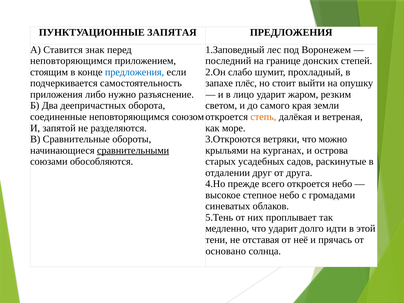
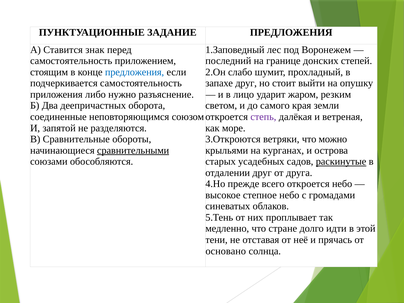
ЗАПЯТАЯ: ЗАПЯТАЯ -> ЗАДАНИЕ (172, 33)
неповторяющимся: неповторяющимся -> самостоятельность (71, 61)
запахе плёс: плёс -> друг (246, 83)
степь colour: orange -> purple (263, 117)
раскинутые underline: none -> present (341, 162)
что ударит: ударит -> стране (283, 229)
